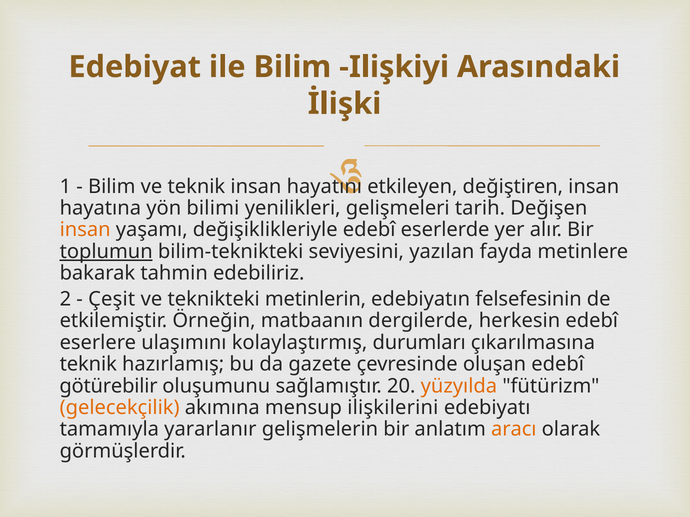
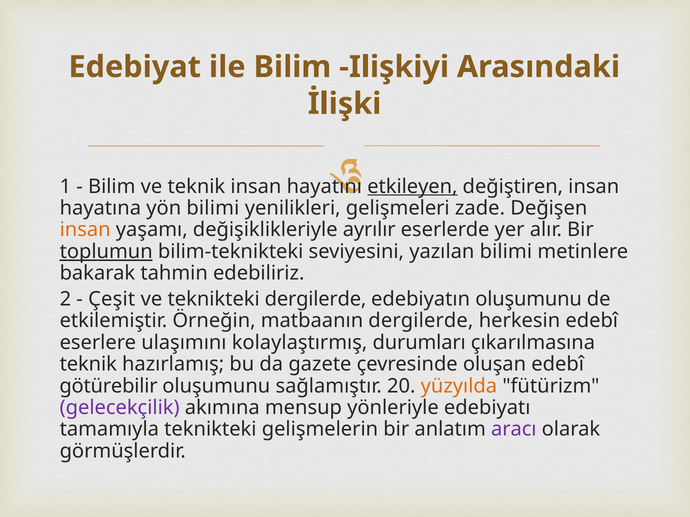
etkileyen underline: none -> present (412, 187)
tarih: tarih -> zade (480, 208)
değişiklikleriyle edebî: edebî -> ayrılır (369, 230)
yazılan fayda: fayda -> bilimi (506, 252)
teknikteki metinlerin: metinlerin -> dergilerde (316, 299)
edebiyatın felsefesinin: felsefesinin -> oluşumunu (529, 299)
gelecekçilik colour: orange -> purple (120, 408)
ilişkilerini: ilişkilerini -> yönleriyle (393, 408)
tamamıyla yararlanır: yararlanır -> teknikteki (210, 430)
aracı colour: orange -> purple (514, 430)
